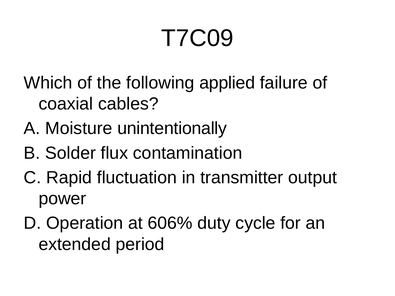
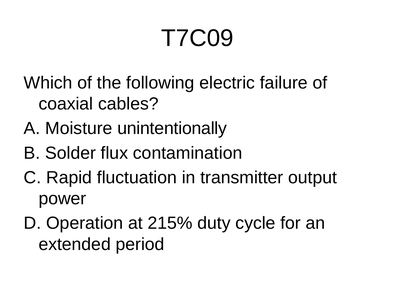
applied: applied -> electric (227, 83)
606%: 606% -> 215% (170, 223)
